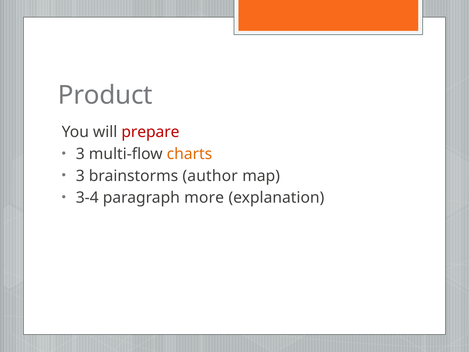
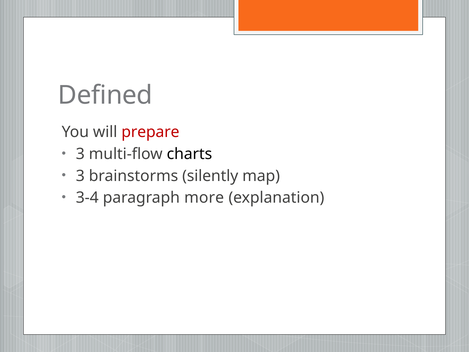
Product: Product -> Defined (105, 95)
charts colour: orange -> black (189, 154)
author: author -> silently (210, 176)
